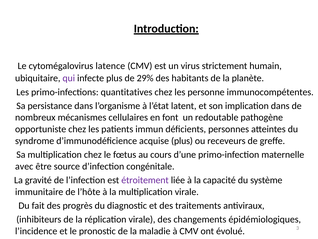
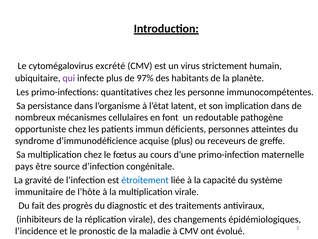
latence: latence -> excrété (110, 66)
29%: 29% -> 97% (145, 78)
avec: avec -> pays (24, 166)
étroitement colour: purple -> blue (145, 180)
